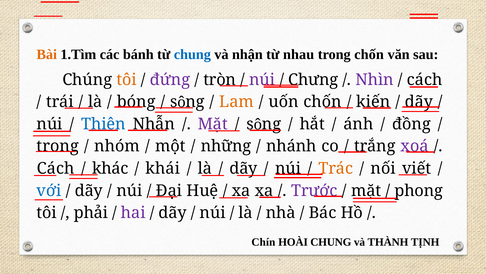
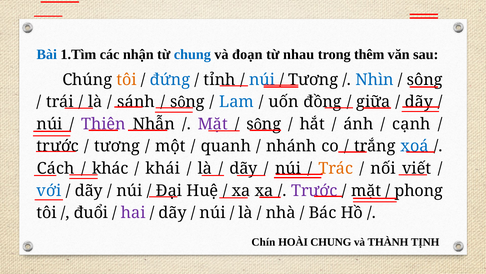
Bài colour: orange -> blue (47, 55)
bánh: bánh -> nhận (138, 55)
nhận: nhận -> đoạn (247, 55)
trong chốn: chốn -> thêm (369, 55)
đứng colour: purple -> blue (170, 79)
tròn: tròn -> tỉnh (220, 79)
núi colour: purple -> blue (262, 79)
Chưng: Chưng -> Tương (313, 79)
Nhìn colour: purple -> blue (374, 79)
cách: cách -> sông (425, 79)
bóng: bóng -> sánh (136, 102)
Lam colour: orange -> blue (237, 102)
uốn chốn: chốn -> đồng (323, 102)
kiến: kiến -> giữa (373, 102)
Thiên colour: blue -> purple (103, 124)
đồng: đồng -> cạnh (411, 124)
trong: trong -> trước (58, 146)
nhóm: nhóm -> tương (117, 146)
những: những -> quanh (226, 146)
xoá colour: purple -> blue (415, 146)
phải: phải -> đuổi (91, 212)
